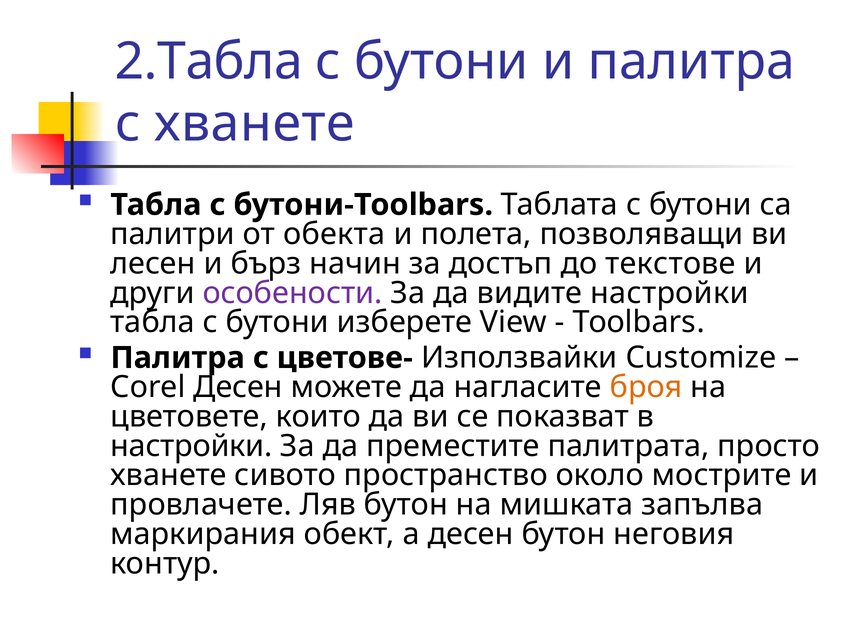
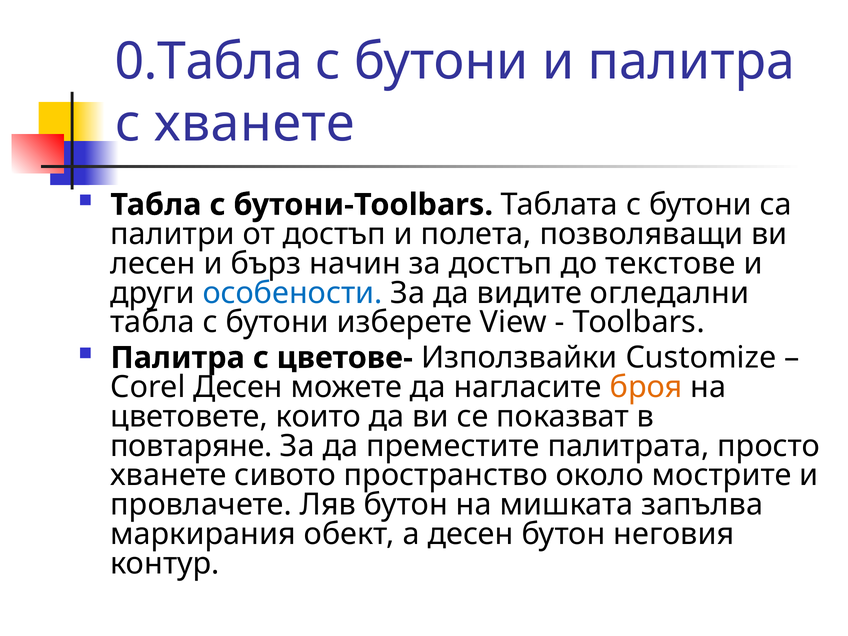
2.Табла: 2.Табла -> 0.Табла (209, 62)
от обекта: обекта -> достъп (334, 234)
особености colour: purple -> blue (293, 293)
видите настройки: настройки -> огледални (670, 293)
настройки: настройки -> повтаряне (191, 446)
